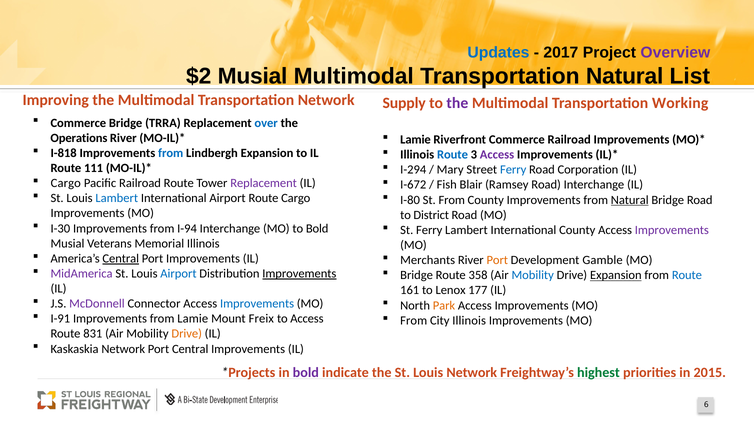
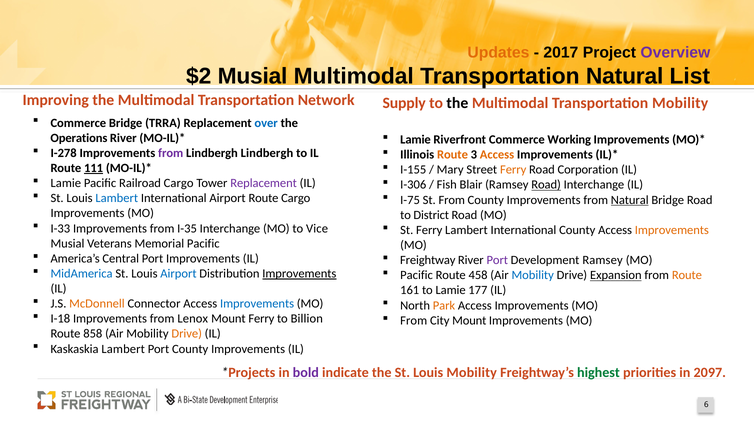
Updates colour: blue -> orange (498, 53)
the colour: purple -> black (457, 103)
Transportation Working: Working -> Mobility (680, 103)
Commerce Railroad: Railroad -> Working (569, 140)
I-818: I-818 -> I-278 (64, 153)
from colour: blue -> purple (171, 153)
Lindbergh Expansion: Expansion -> Lindbergh (267, 153)
Route colour: blue -> orange (453, 155)
Access colour: purple -> orange (497, 155)
111 underline: none -> present (94, 168)
I-294: I-294 -> I-155 (413, 170)
Ferry colour: blue -> orange (513, 170)
Cargo: Cargo -> Lamie (66, 183)
Railroad Route: Route -> Cargo (179, 183)
I-672: I-672 -> I-306 (413, 185)
Road underline: none -> present (546, 185)
I-80: I-80 -> I-75 (410, 200)
I-30: I-30 -> I-33 (60, 228)
I-94: I-94 -> I-35 (187, 228)
to Bold: Bold -> Vice (317, 228)
Improvements colour: purple -> orange (672, 230)
Memorial Illinois: Illinois -> Pacific (203, 244)
Central underline: present -> none (121, 259)
Merchants: Merchants -> Freightway (428, 260)
Port colour: orange -> purple (497, 260)
Development Gamble: Gamble -> Ramsey (603, 260)
MidAmerica colour: purple -> blue (82, 274)
Bridge: Bridge -> Pacific (417, 275)
358: 358 -> 458 (478, 275)
Route colour: blue -> orange (687, 275)
to Lenox: Lenox -> Lamie (451, 290)
McDonnell colour: purple -> orange (97, 304)
I-91: I-91 -> I-18 (60, 319)
from Lamie: Lamie -> Lenox (193, 319)
Mount Freix: Freix -> Ferry (261, 319)
to Access: Access -> Billion (307, 319)
City Illinois: Illinois -> Mount (469, 321)
831: 831 -> 858 (93, 334)
Kaskaskia Network: Network -> Lambert (123, 349)
Port Central: Central -> County (190, 349)
Louis Network: Network -> Mobility (472, 373)
2015: 2015 -> 2097 (710, 373)
